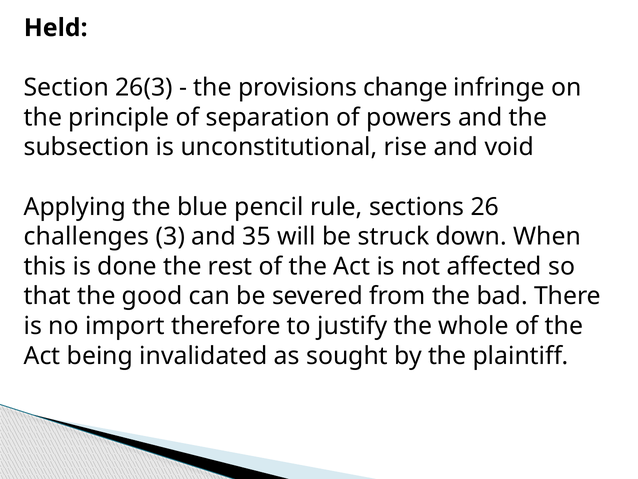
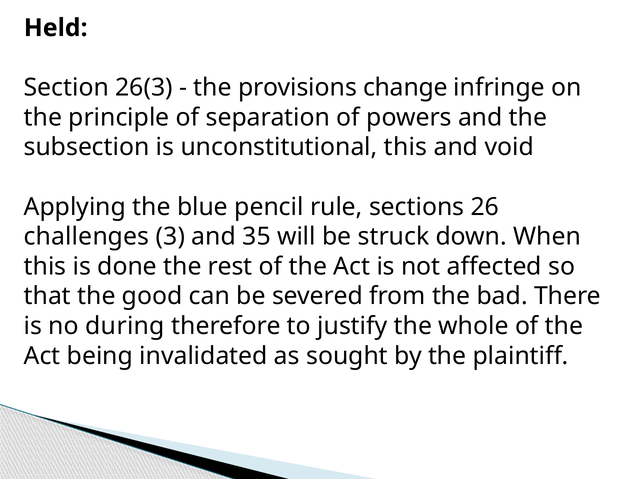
unconstitutional rise: rise -> this (405, 147)
import: import -> during (125, 326)
